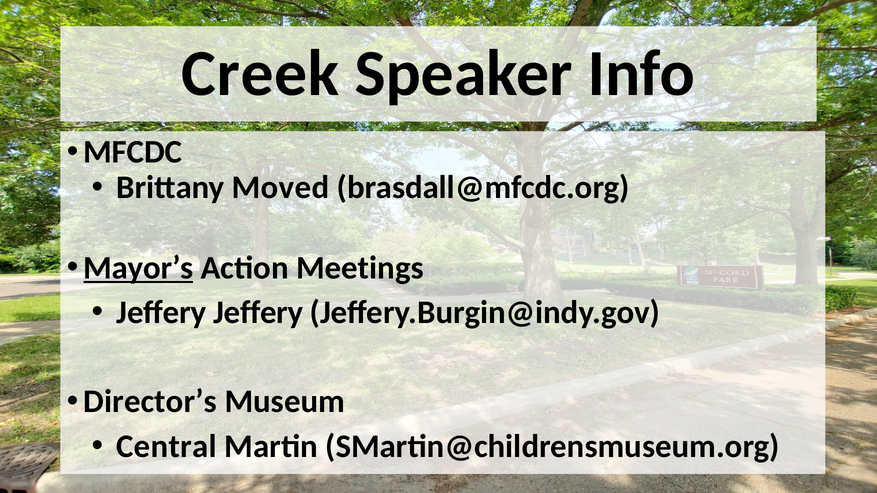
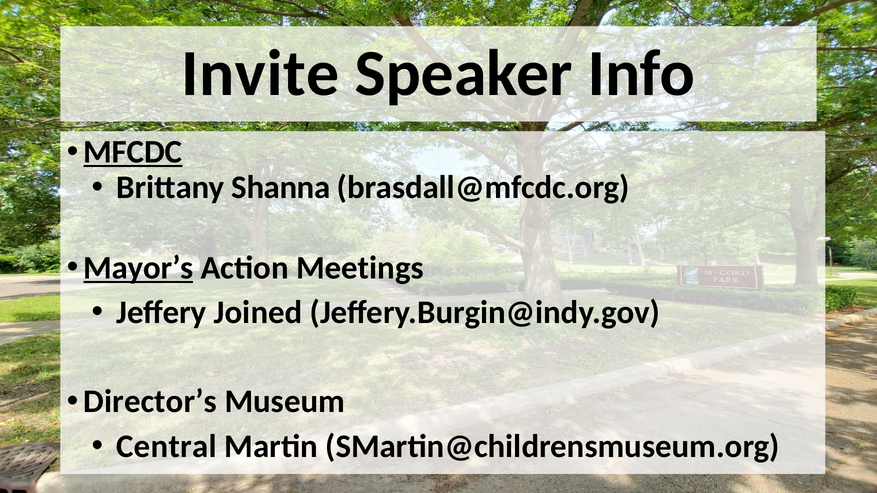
Creek: Creek -> Invite (260, 74)
MFCDC underline: none -> present (133, 152)
Moved: Moved -> Shanna (281, 188)
Jeffery Jeffery: Jeffery -> Joined (258, 313)
